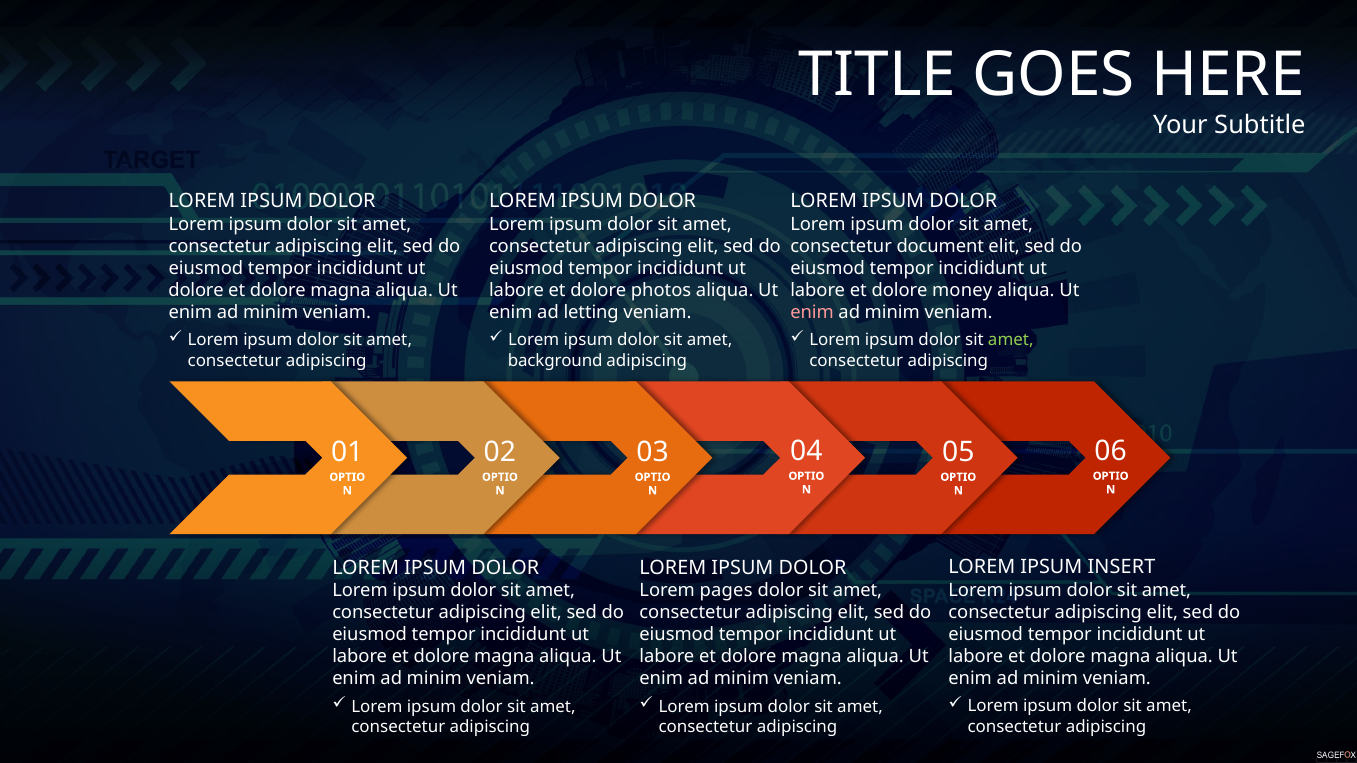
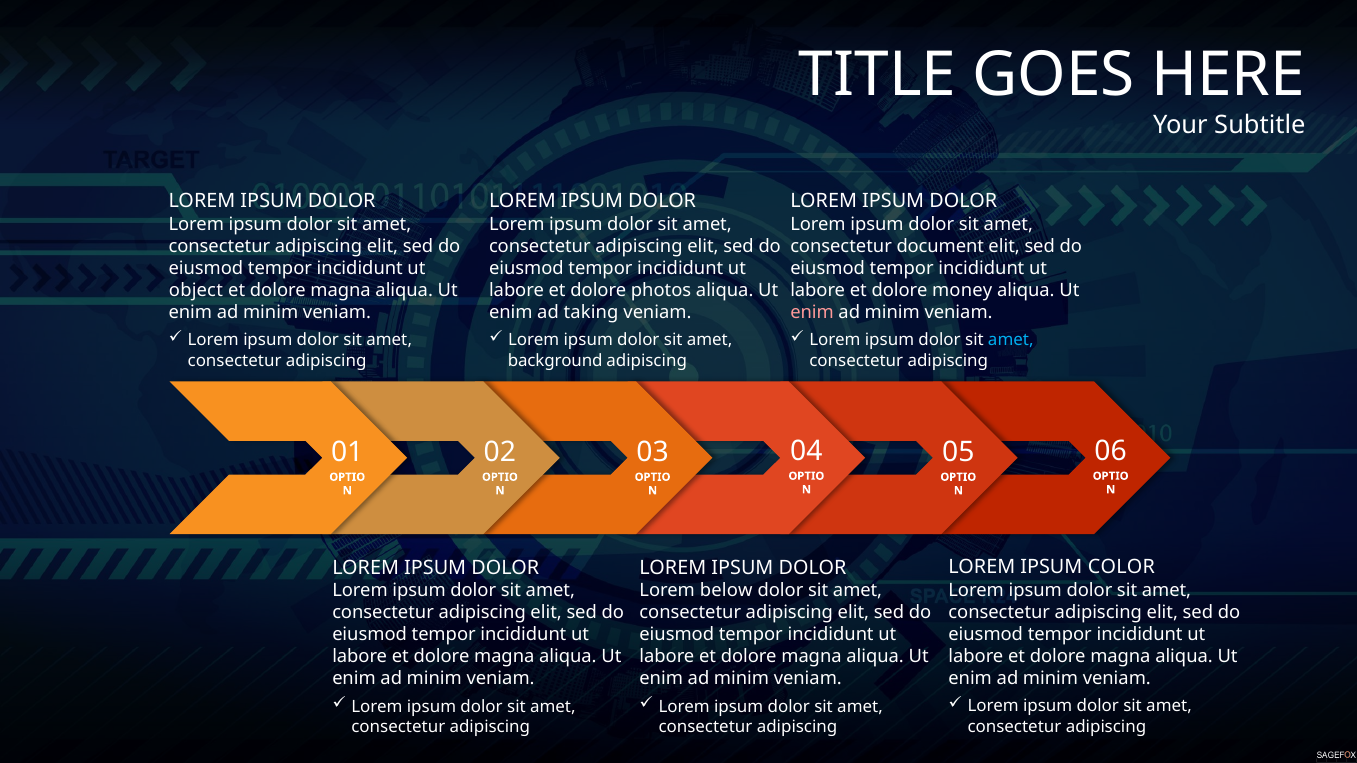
dolore: dolore -> object (196, 291)
letting: letting -> taking (591, 313)
amet colour: light green -> light blue (1011, 340)
INSERT: INSERT -> COLOR (1121, 567)
pages: pages -> below (726, 591)
